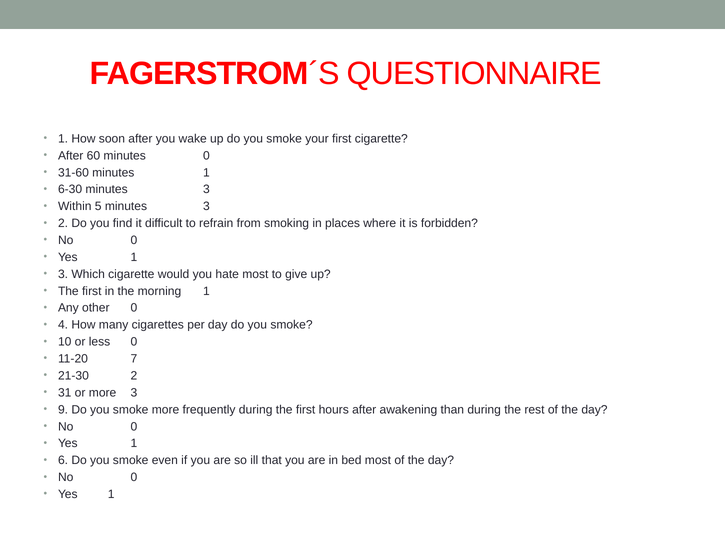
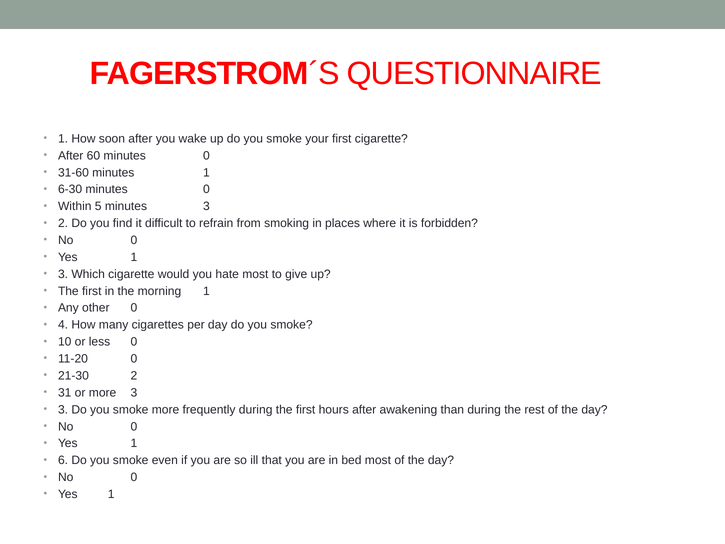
6-30 minutes 3: 3 -> 0 (206, 189)
11-20 7: 7 -> 0 (134, 359)
9: 9 -> 3 (63, 409)
